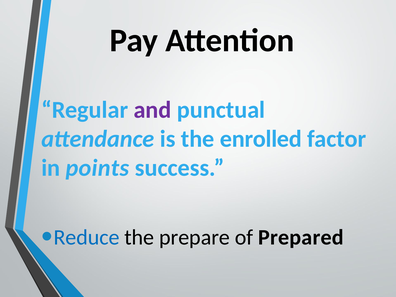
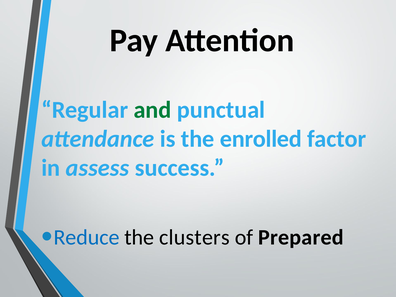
and colour: purple -> green (153, 110)
points: points -> assess (97, 168)
prepare: prepare -> clusters (194, 237)
